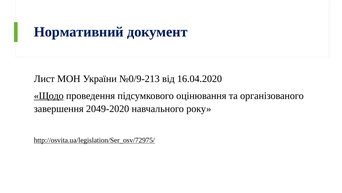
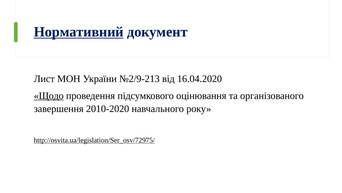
Нормативний underline: none -> present (79, 32)
№0/9-213: №0/9-213 -> №2/9-213 (139, 79)
2049-2020: 2049-2020 -> 2010-2020 (108, 109)
